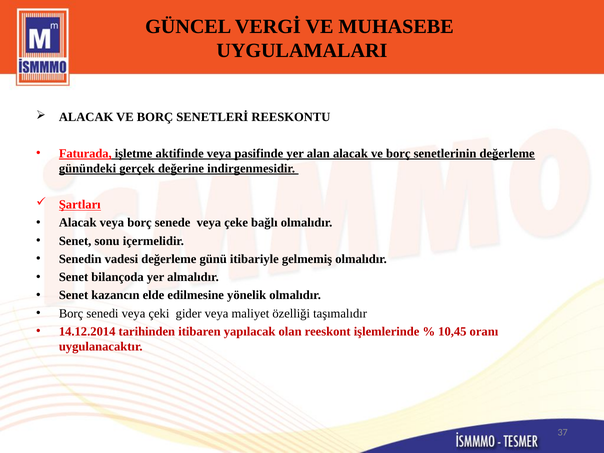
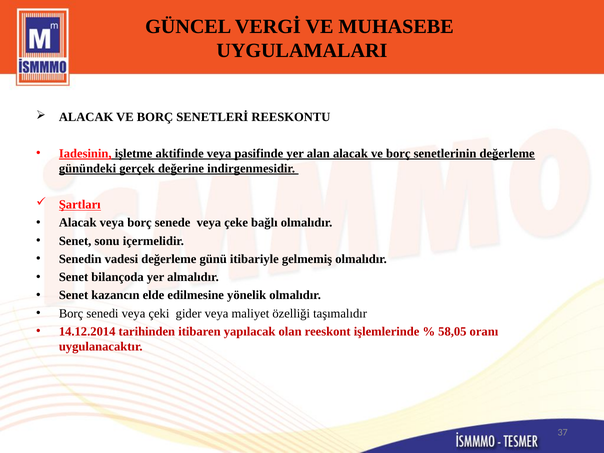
Faturada: Faturada -> Iadesinin (85, 153)
10,45: 10,45 -> 58,05 (452, 332)
